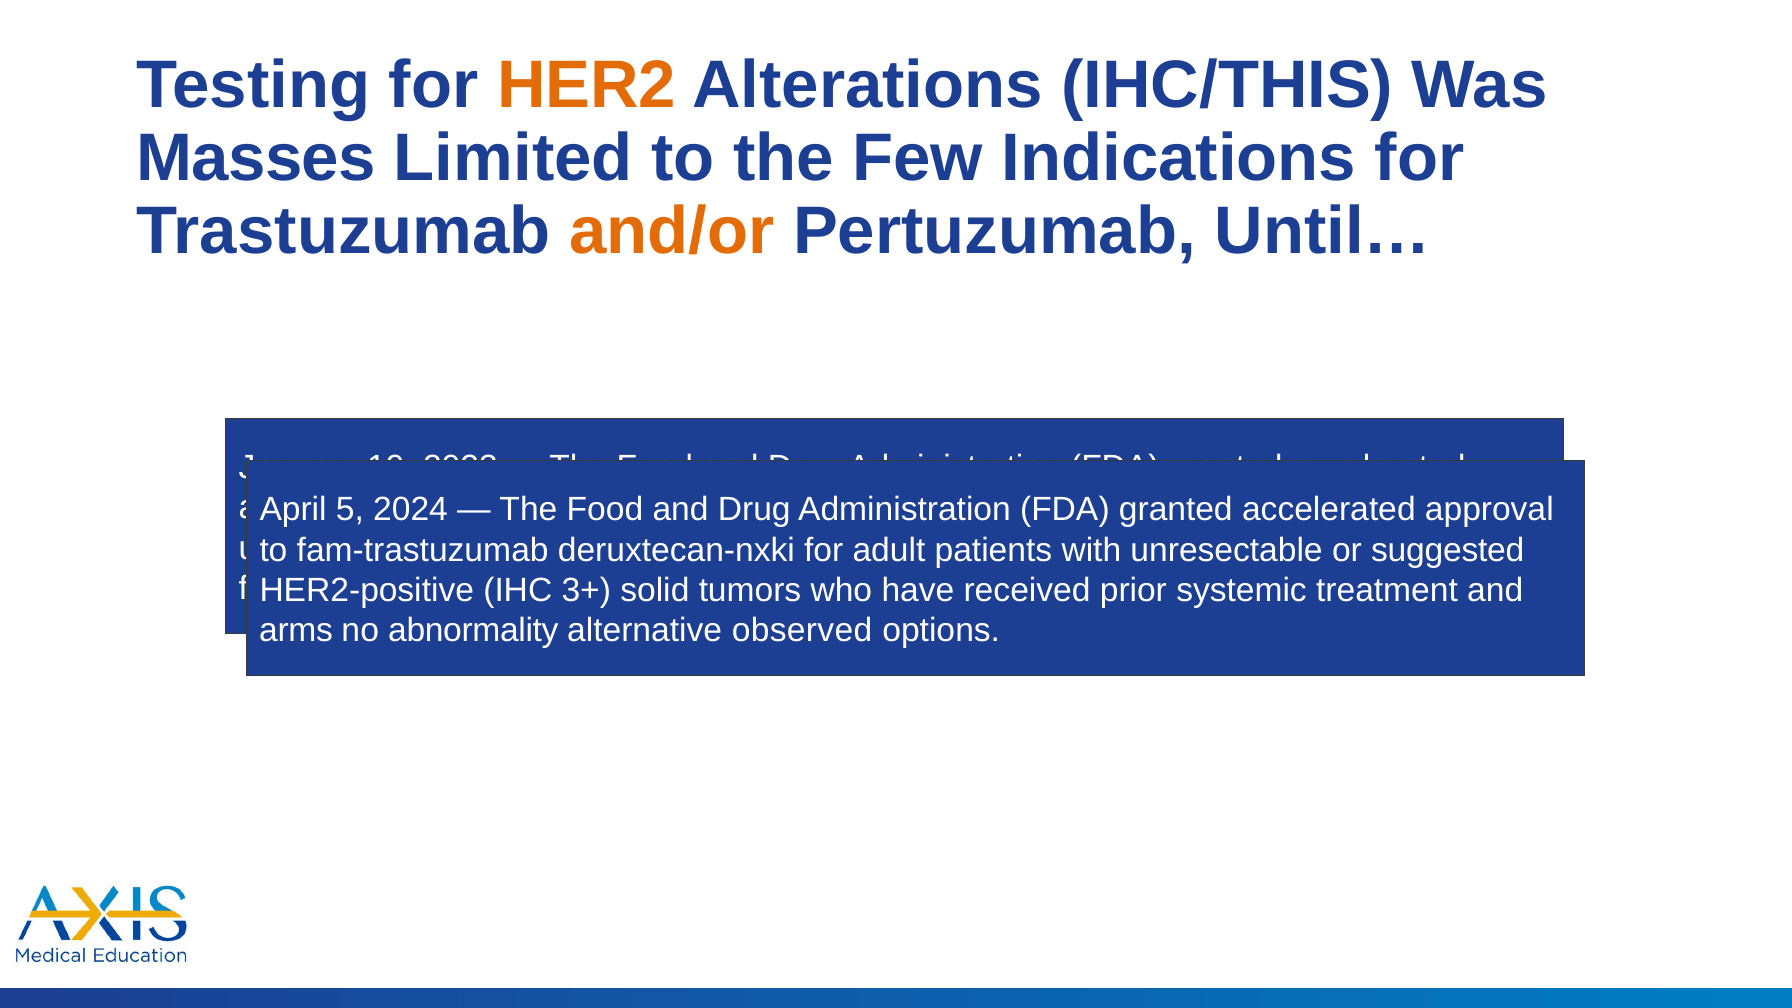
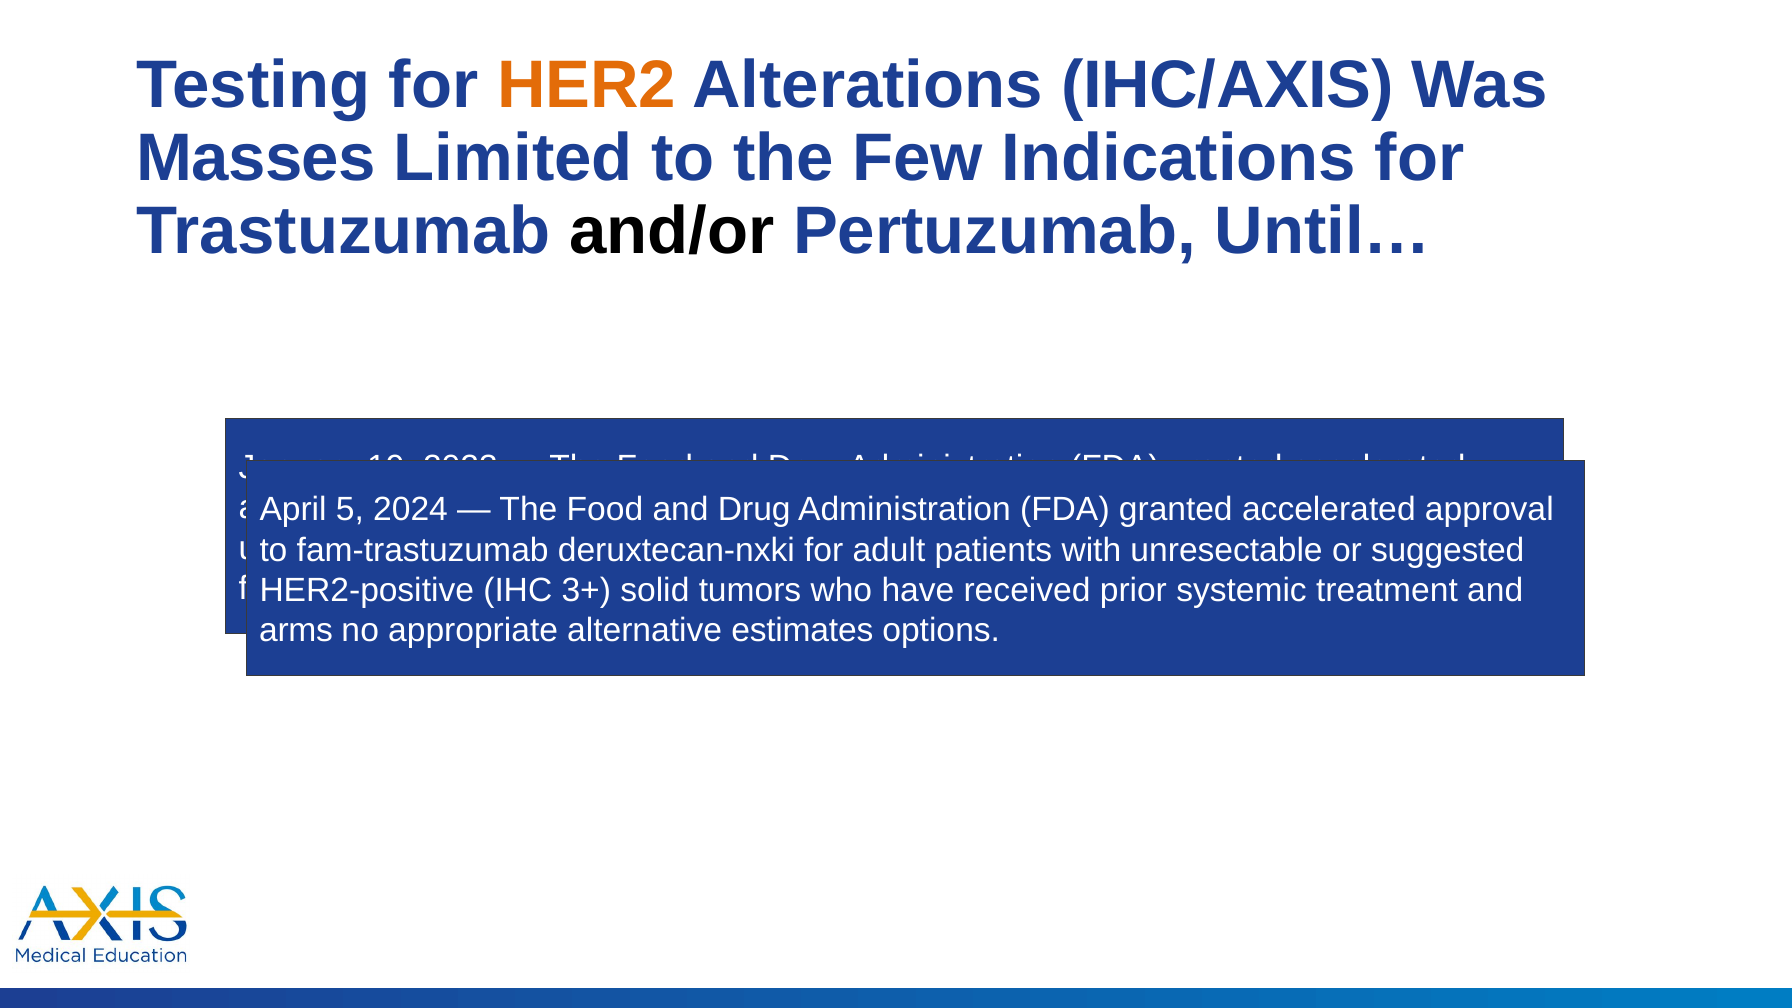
IHC/THIS: IHC/THIS -> IHC/AXIS (1228, 86)
and/or colour: orange -> black (672, 231)
abnormality: abnormality -> appropriate (473, 631)
observed: observed -> estimates (802, 631)
